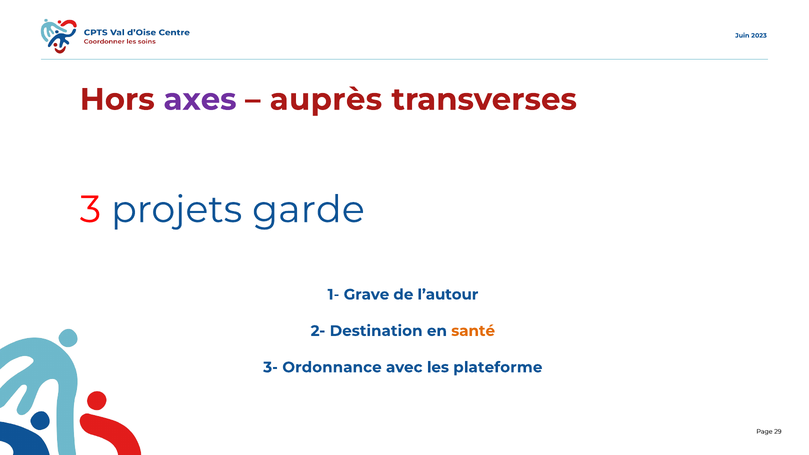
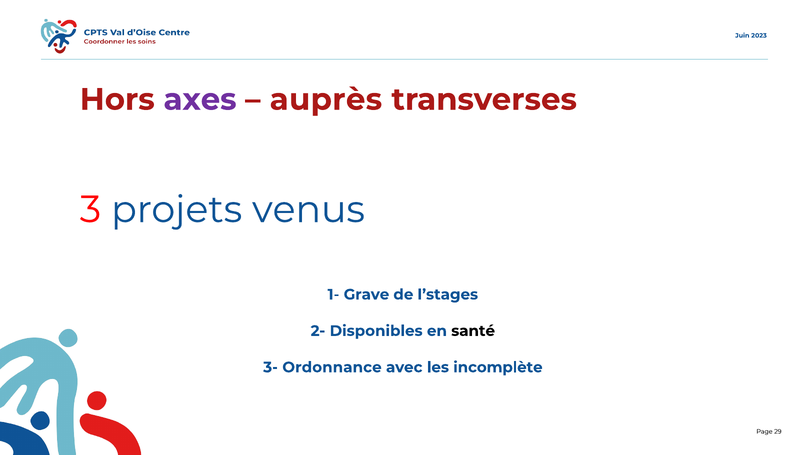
garde: garde -> venus (309, 210)
l’autour: l’autour -> l’stages (448, 295)
Destination: Destination -> Disponibles (376, 331)
santé colour: orange -> black (473, 331)
plateforme: plateforme -> incomplète (498, 367)
